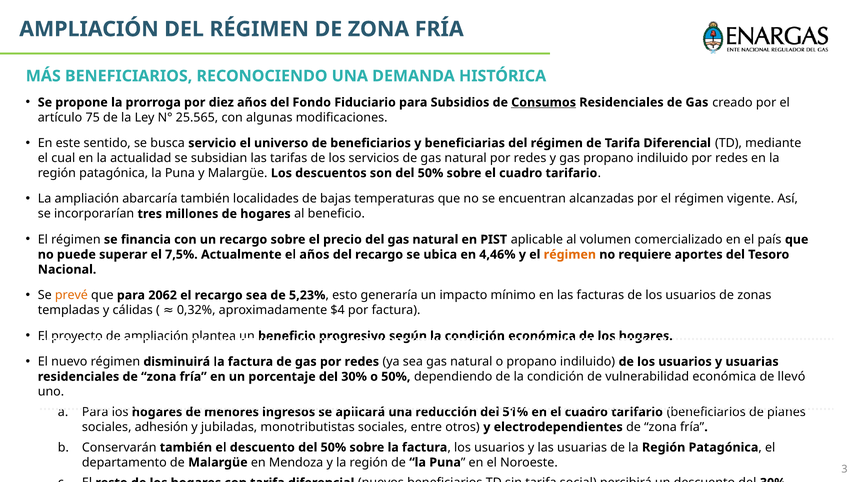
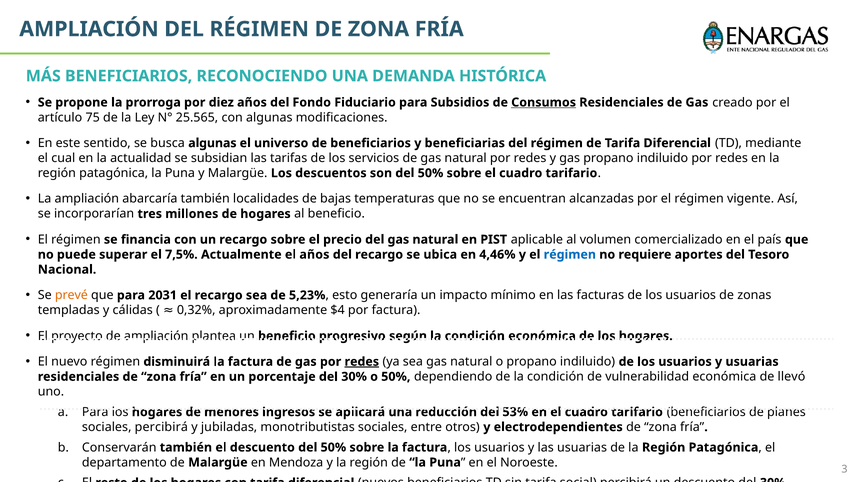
busca servicio: servicio -> algunas (212, 143)
régimen colour: orange -> blue (570, 255)
2062: 2062 -> 2031 (163, 295)
redes underline: none -> present (362, 362)
51%: 51% -> 53% (515, 412)
sociales adhesión: adhesión -> percibirá (161, 427)
